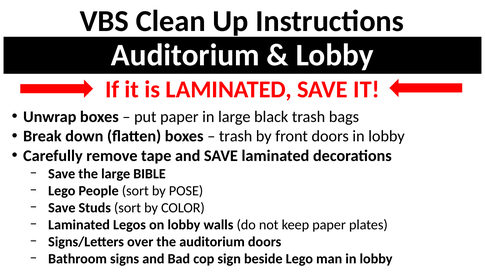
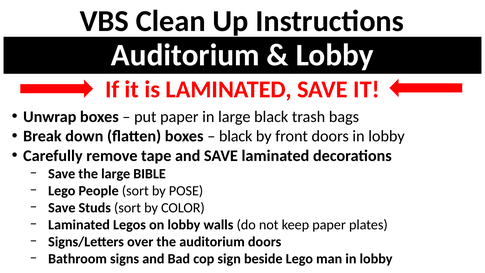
trash: trash -> black (236, 136)
